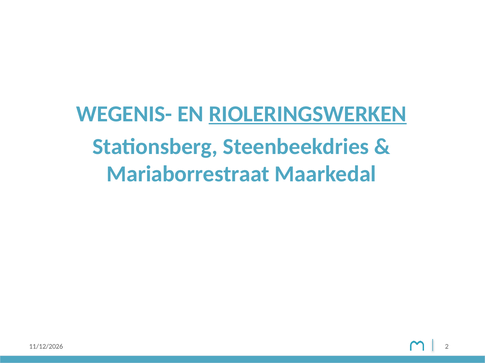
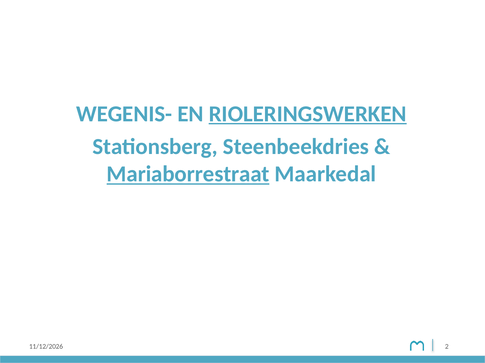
Mariaborrestraat underline: none -> present (188, 174)
